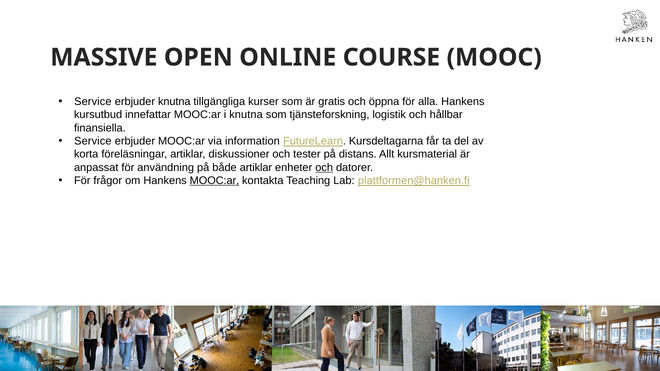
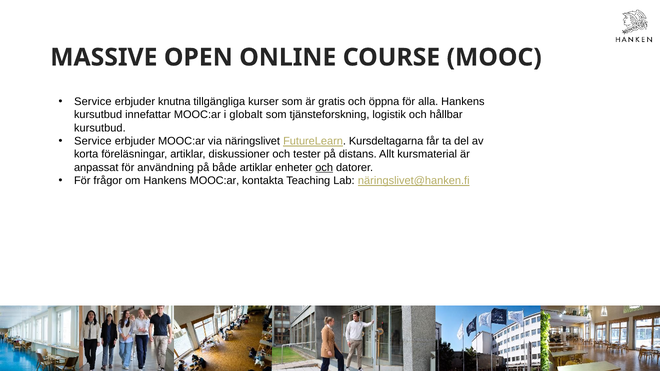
i knutna: knutna -> globalt (246, 115)
finansiella: finansiella -> kursutbud (100, 128)
information: information -> näringslivet (252, 141)
MOOC:ar underline: present -> none (214, 181)
plattformen@hanken.fi: plattformen@hanken.fi -> näringslivet@hanken.fi (414, 181)
